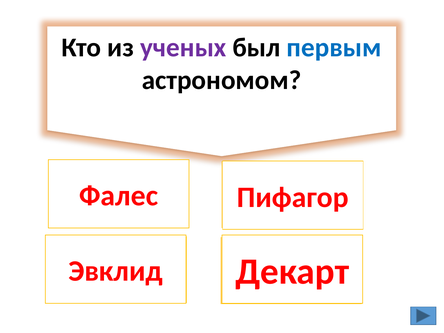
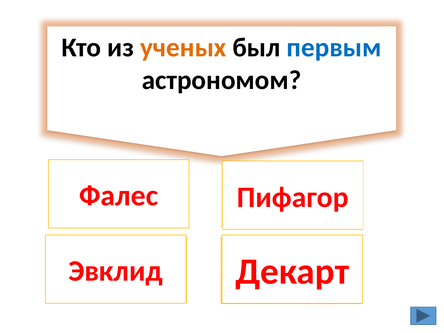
ученых colour: purple -> orange (183, 48)
